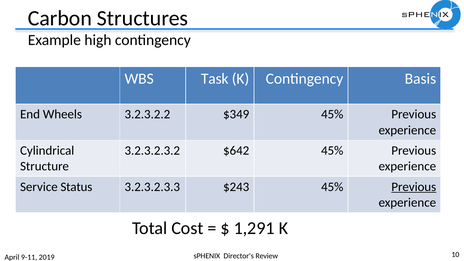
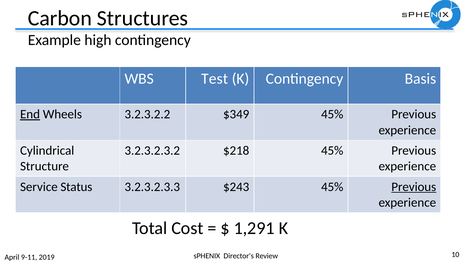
Task: Task -> Test (215, 79)
End underline: none -> present (30, 114)
$642: $642 -> $218 (236, 151)
